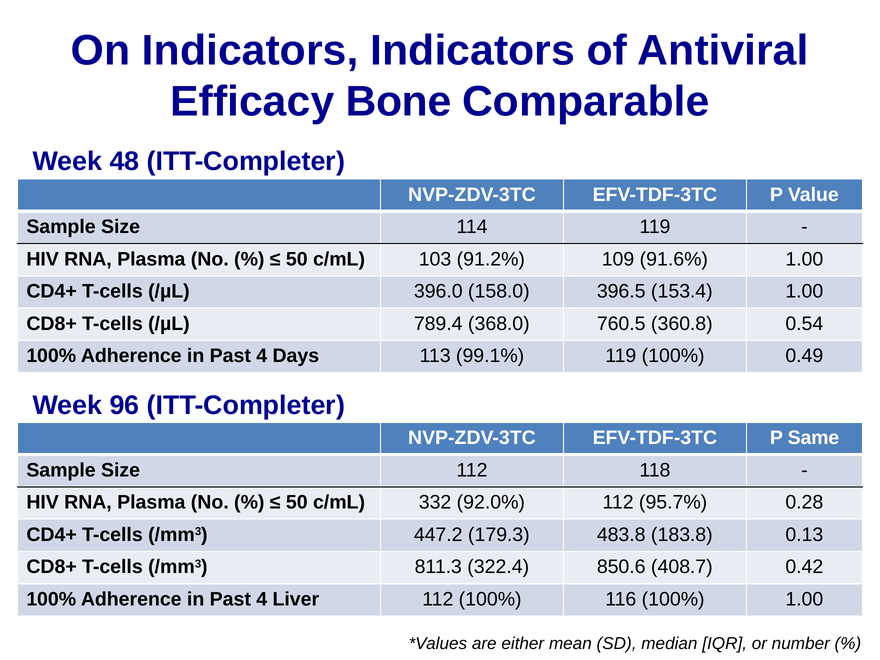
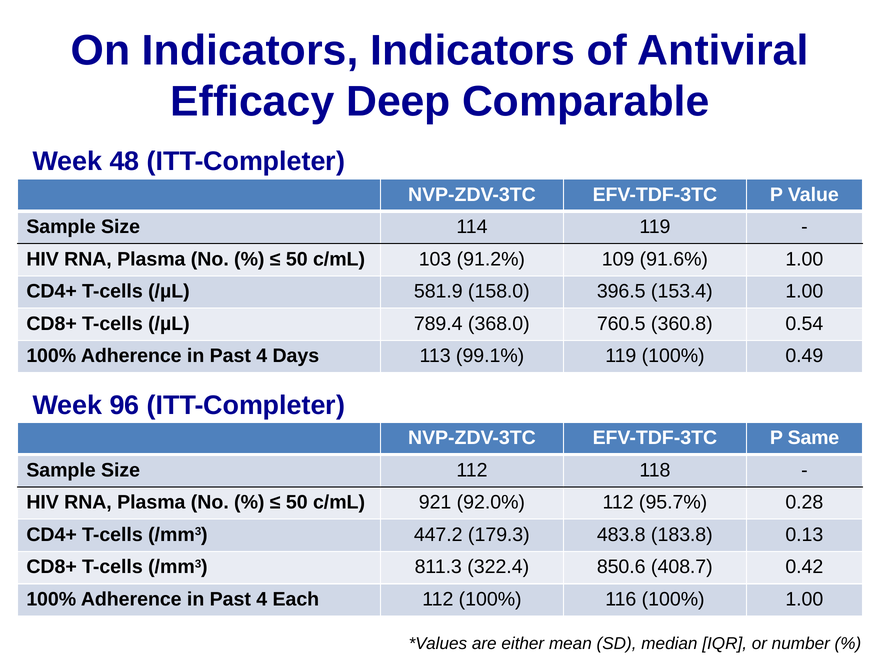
Bone: Bone -> Deep (398, 102)
396.0: 396.0 -> 581.9 (438, 291)
332: 332 -> 921 (435, 502)
Liver: Liver -> Each (296, 599)
